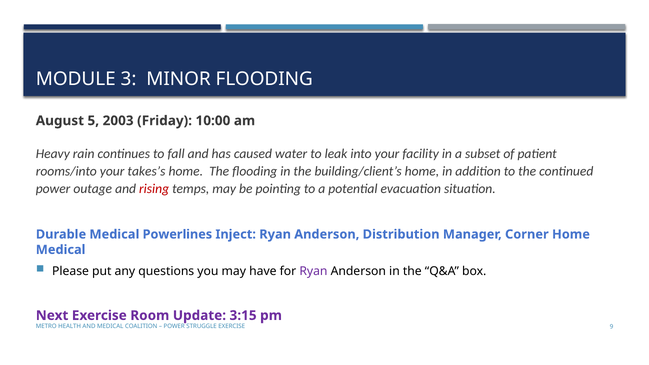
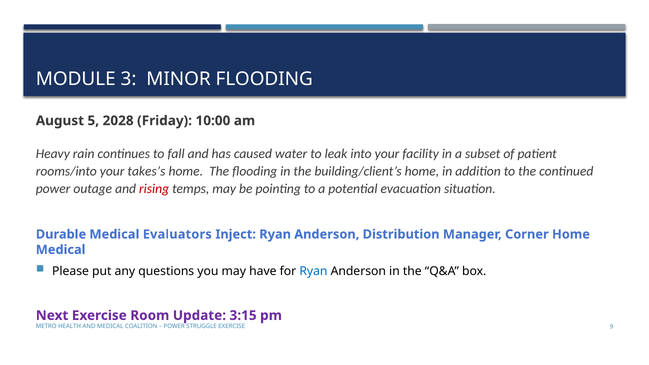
2003: 2003 -> 2028 (118, 121)
Powerlines: Powerlines -> Evaluators (177, 234)
Ryan colour: purple -> blue (313, 271)
